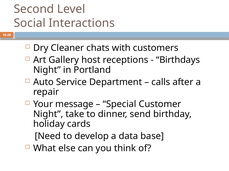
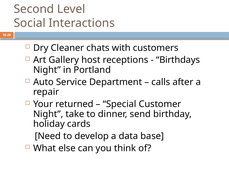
message: message -> returned (74, 105)
